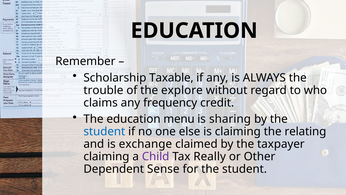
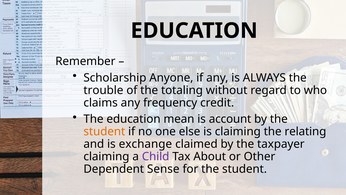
Taxable: Taxable -> Anyone (171, 78)
explore: explore -> totaling (182, 90)
menu: menu -> mean (179, 119)
sharing: sharing -> account (230, 119)
student colour: blue -> orange (104, 131)
Really: Really -> About (210, 156)
